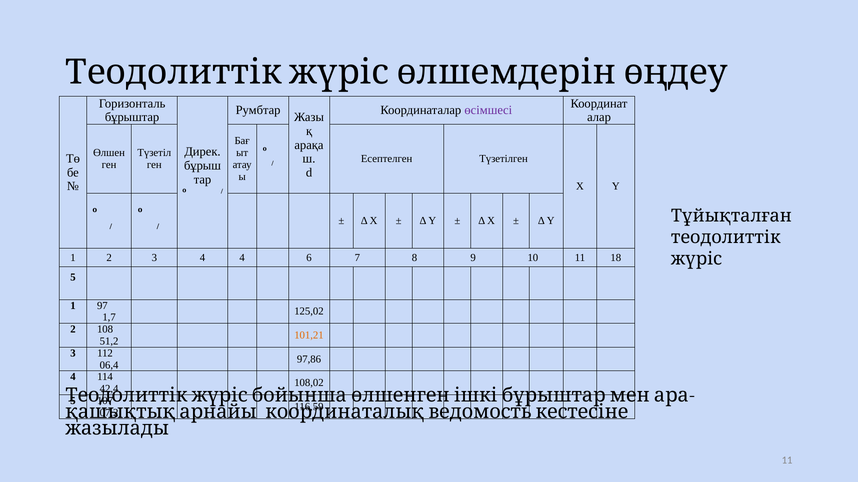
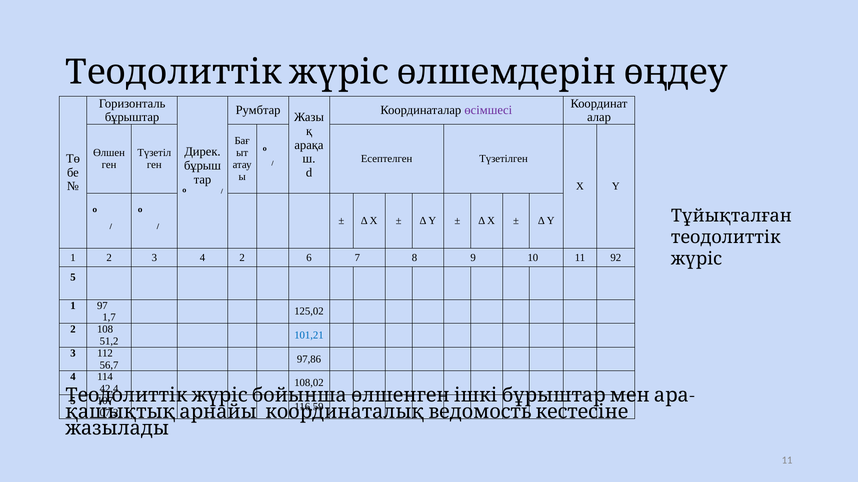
4 4: 4 -> 2 (242, 258)
18: 18 -> 92 (616, 258)
101,21 colour: orange -> blue (309, 336)
06,4: 06,4 -> 56,7 (109, 365)
